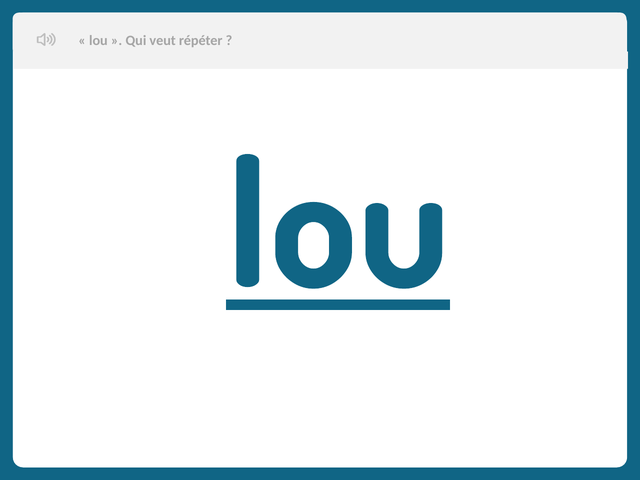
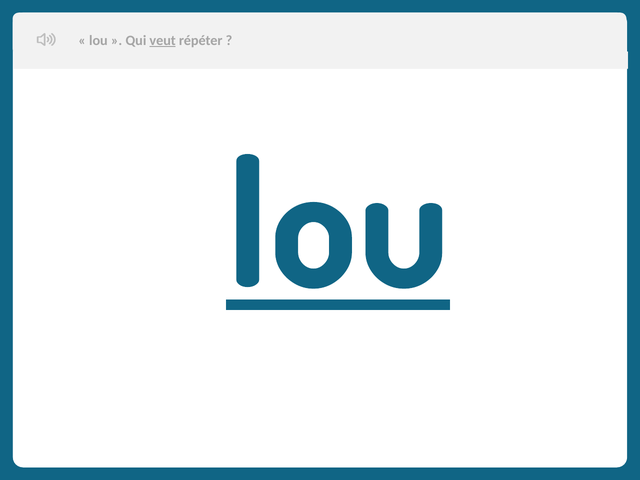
veut underline: none -> present (163, 40)
